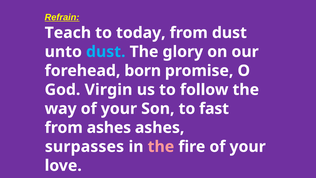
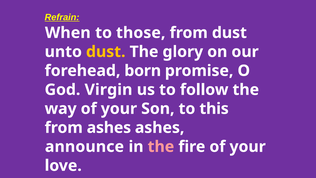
Teach: Teach -> When (68, 33)
today: today -> those (141, 33)
dust colour: light blue -> yellow (106, 52)
fast: fast -> this (214, 109)
surpasses: surpasses -> announce (84, 146)
